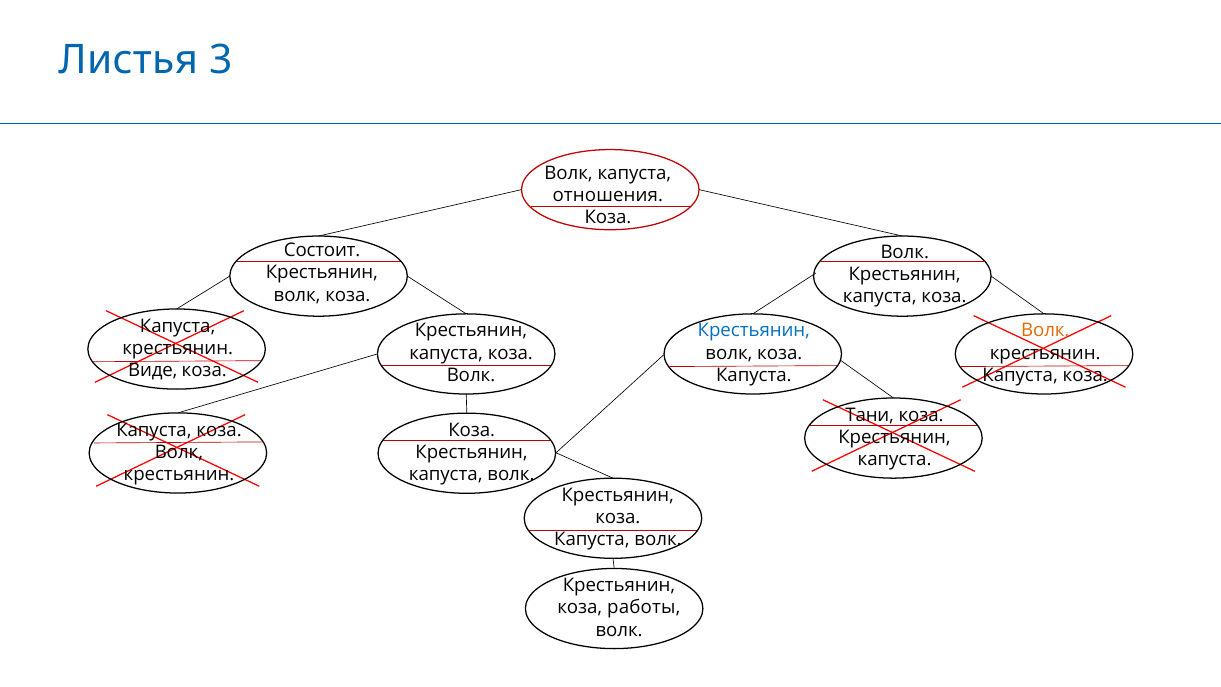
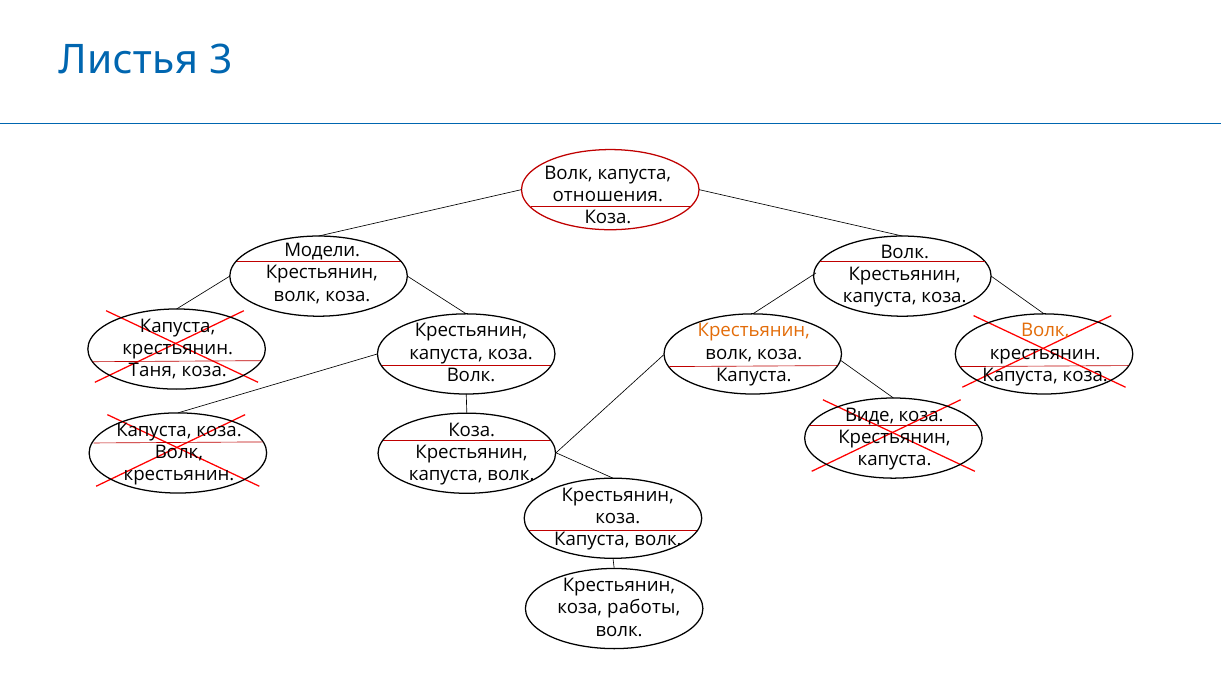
Состоит: Состоит -> Модели (322, 250)
Крестьянин colour: blue -> orange (754, 331)
Виде: Виде -> Таня (153, 371)
Тани: Тани -> Виде (870, 415)
